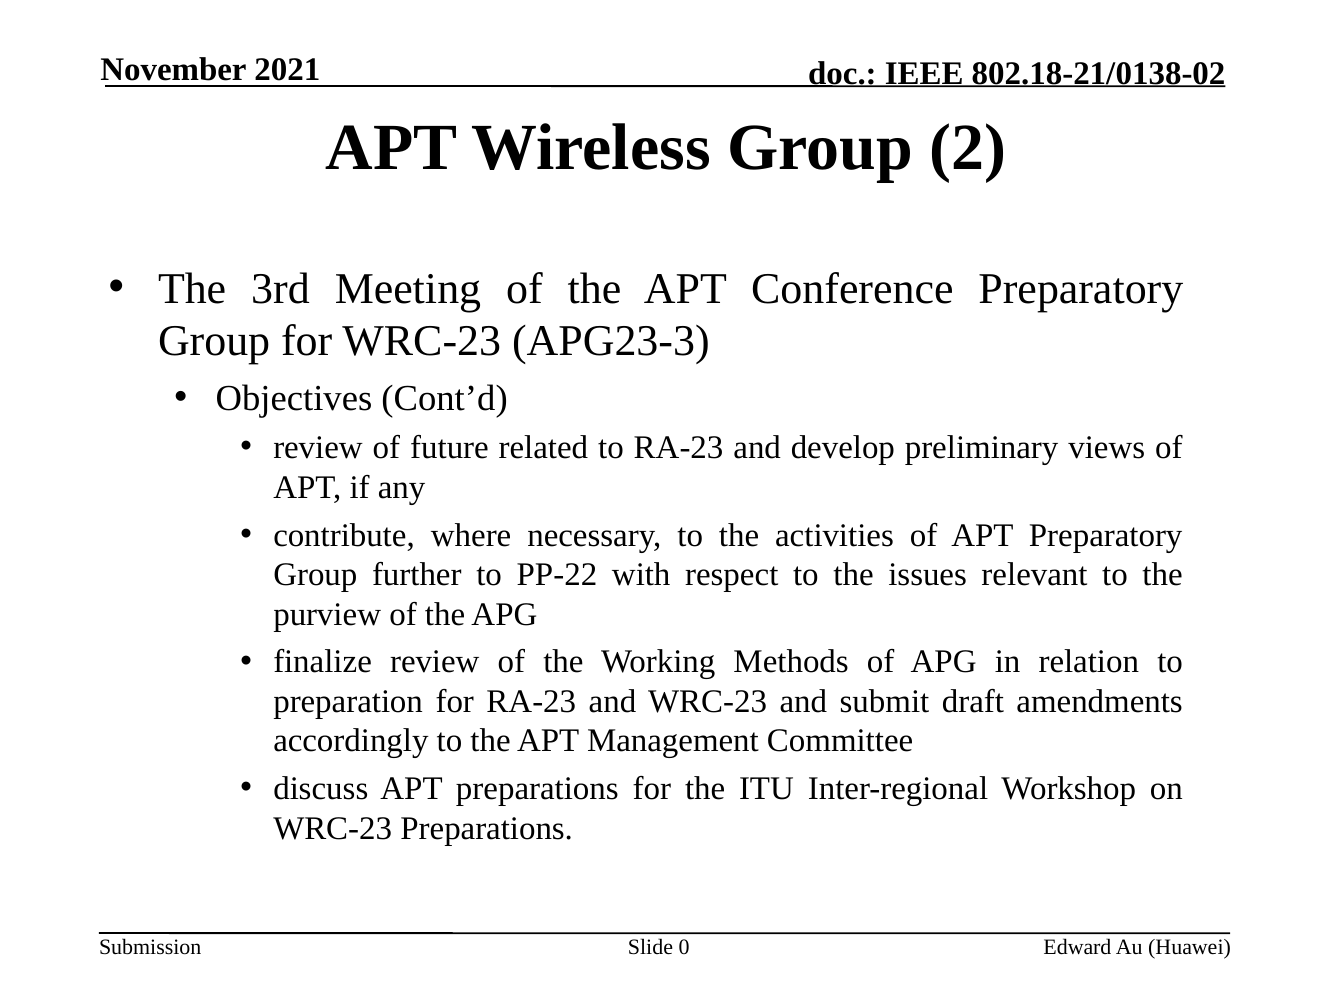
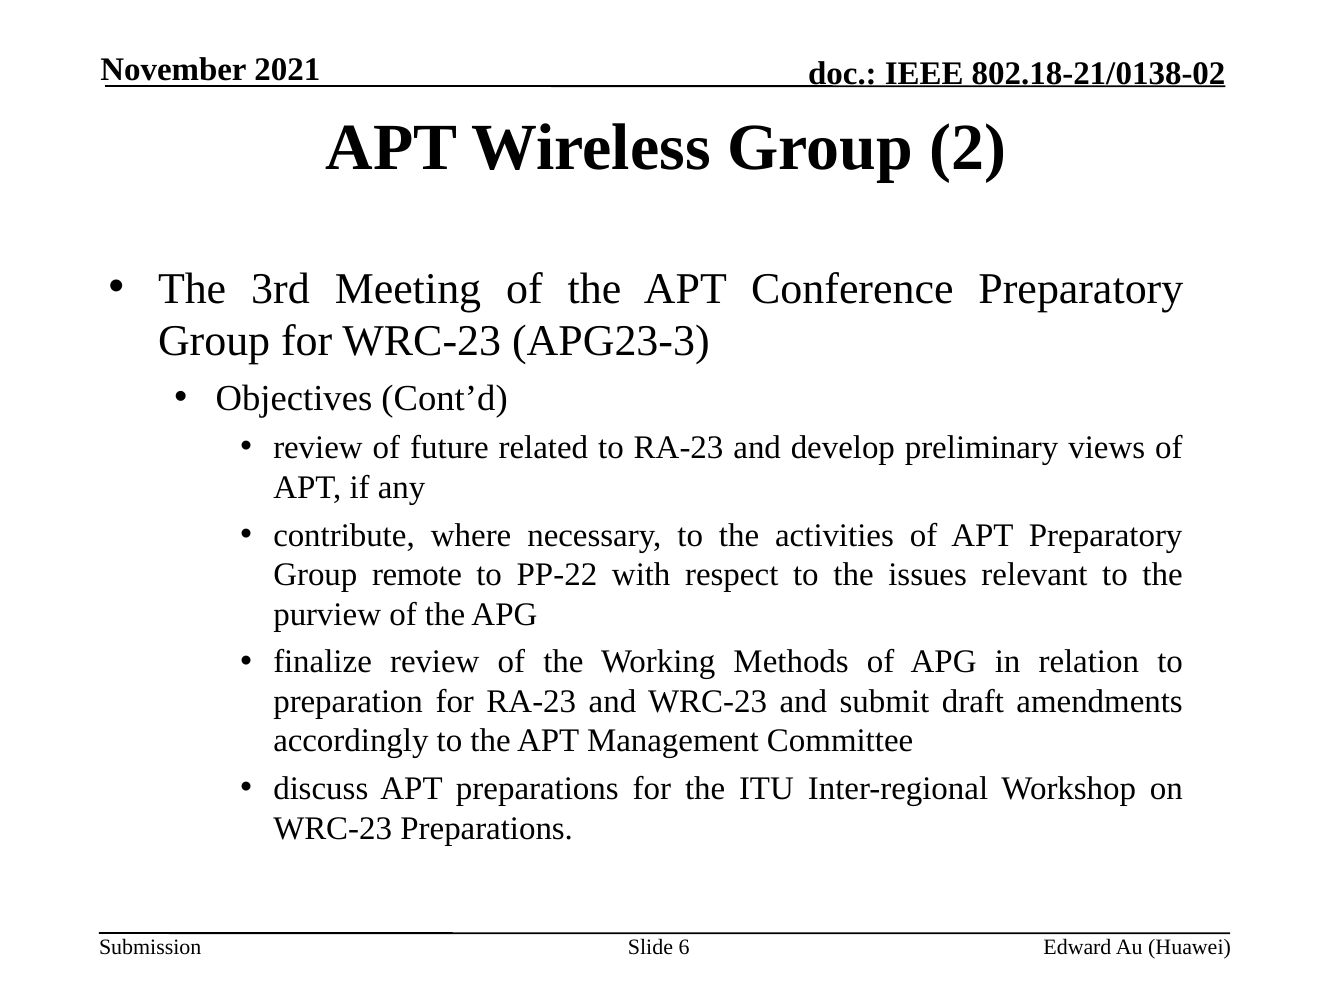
further: further -> remote (417, 575)
0: 0 -> 6 (684, 948)
